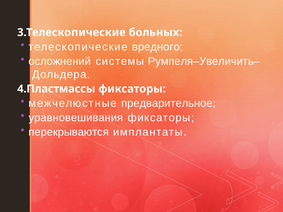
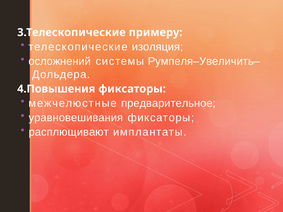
больных: больных -> примеру (156, 32)
вредного: вредного -> изоляция (158, 47)
4.Пластмассы: 4.Пластмассы -> 4.Повышения (56, 89)
перекрываются: перекрываются -> расплющивают (69, 132)
